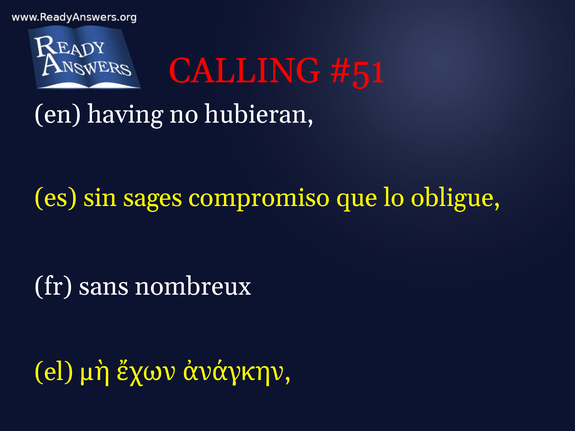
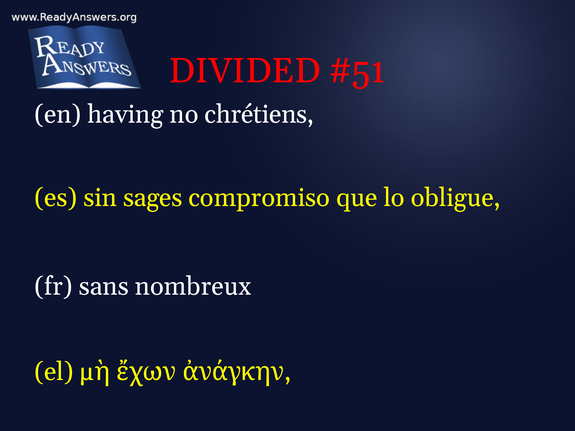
CALLING: CALLING -> DIVIDED (245, 71)
hubieran: hubieran -> chrétiens (259, 115)
